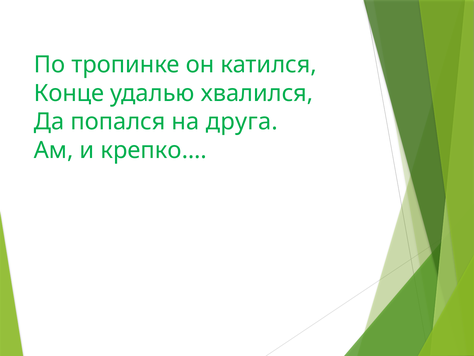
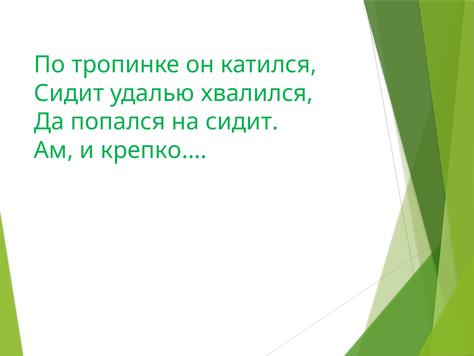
Конце: Конце -> Сидит (69, 93)
на друга: друга -> сидит (242, 122)
